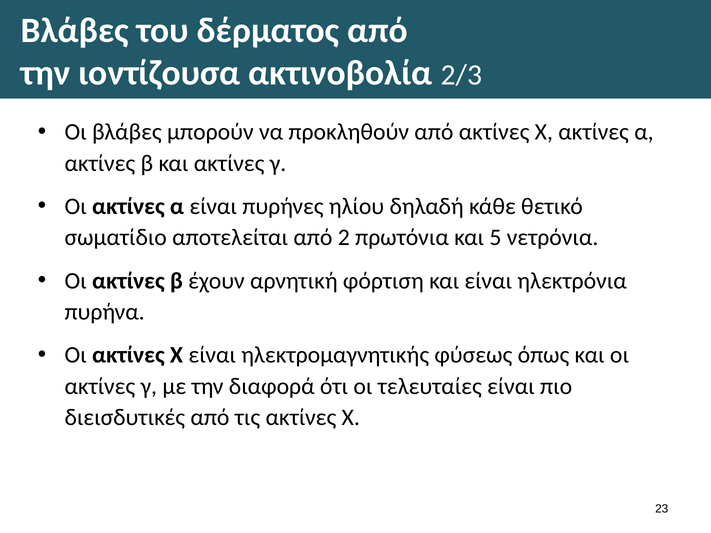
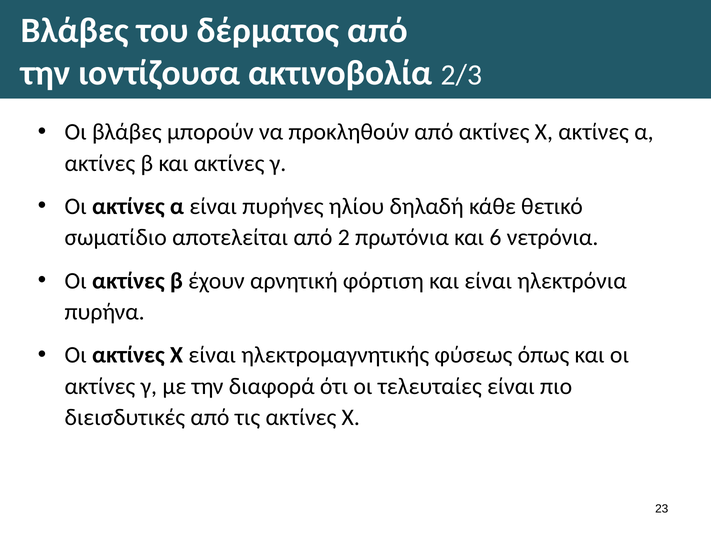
5: 5 -> 6 (495, 238)
